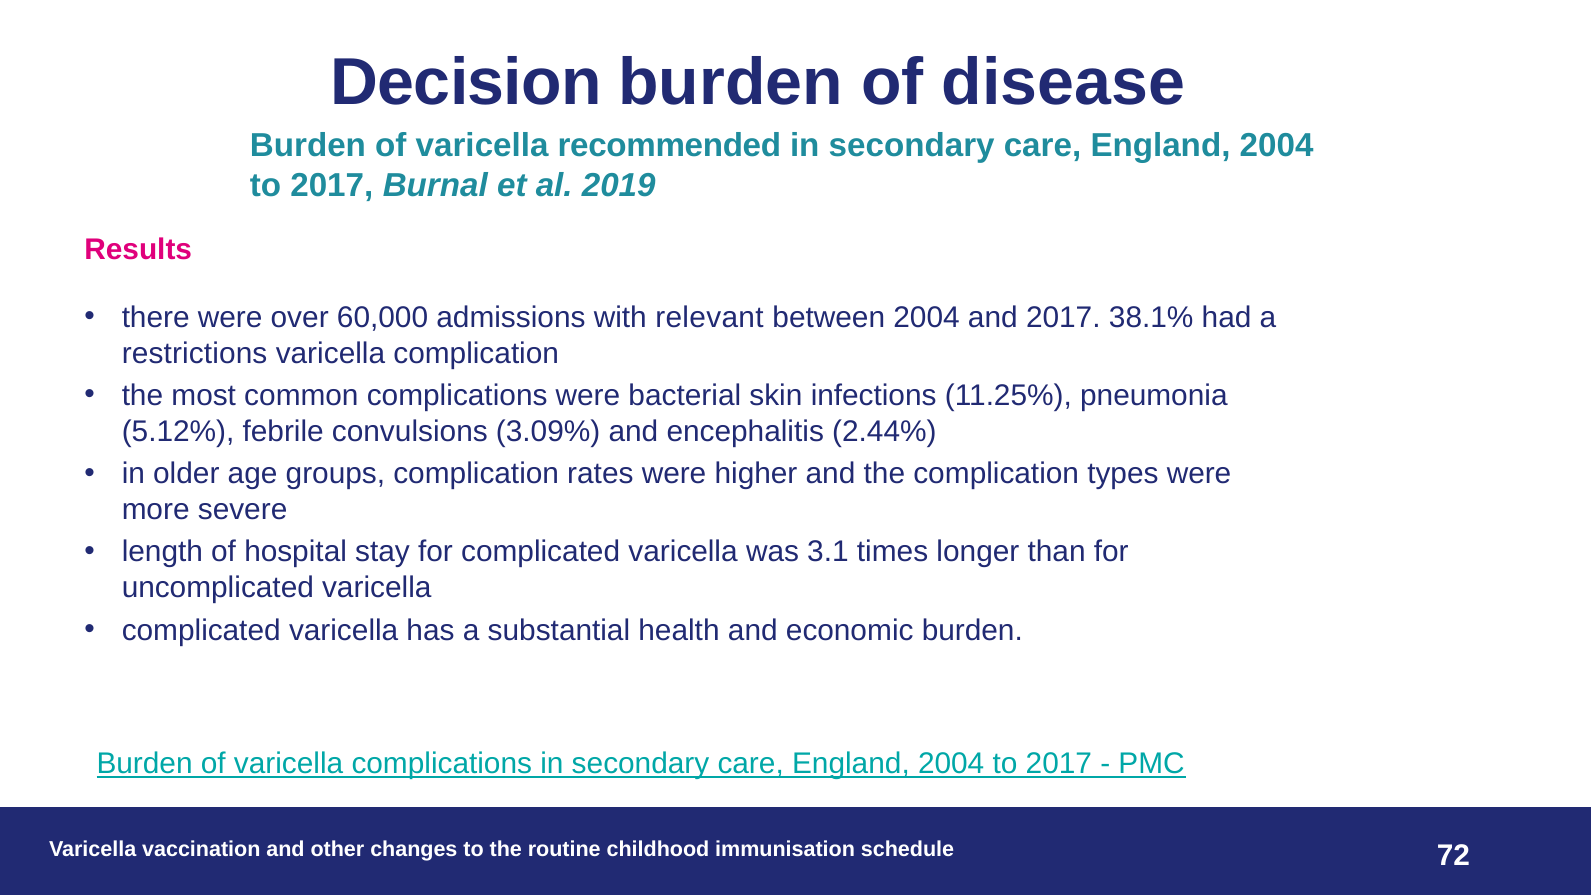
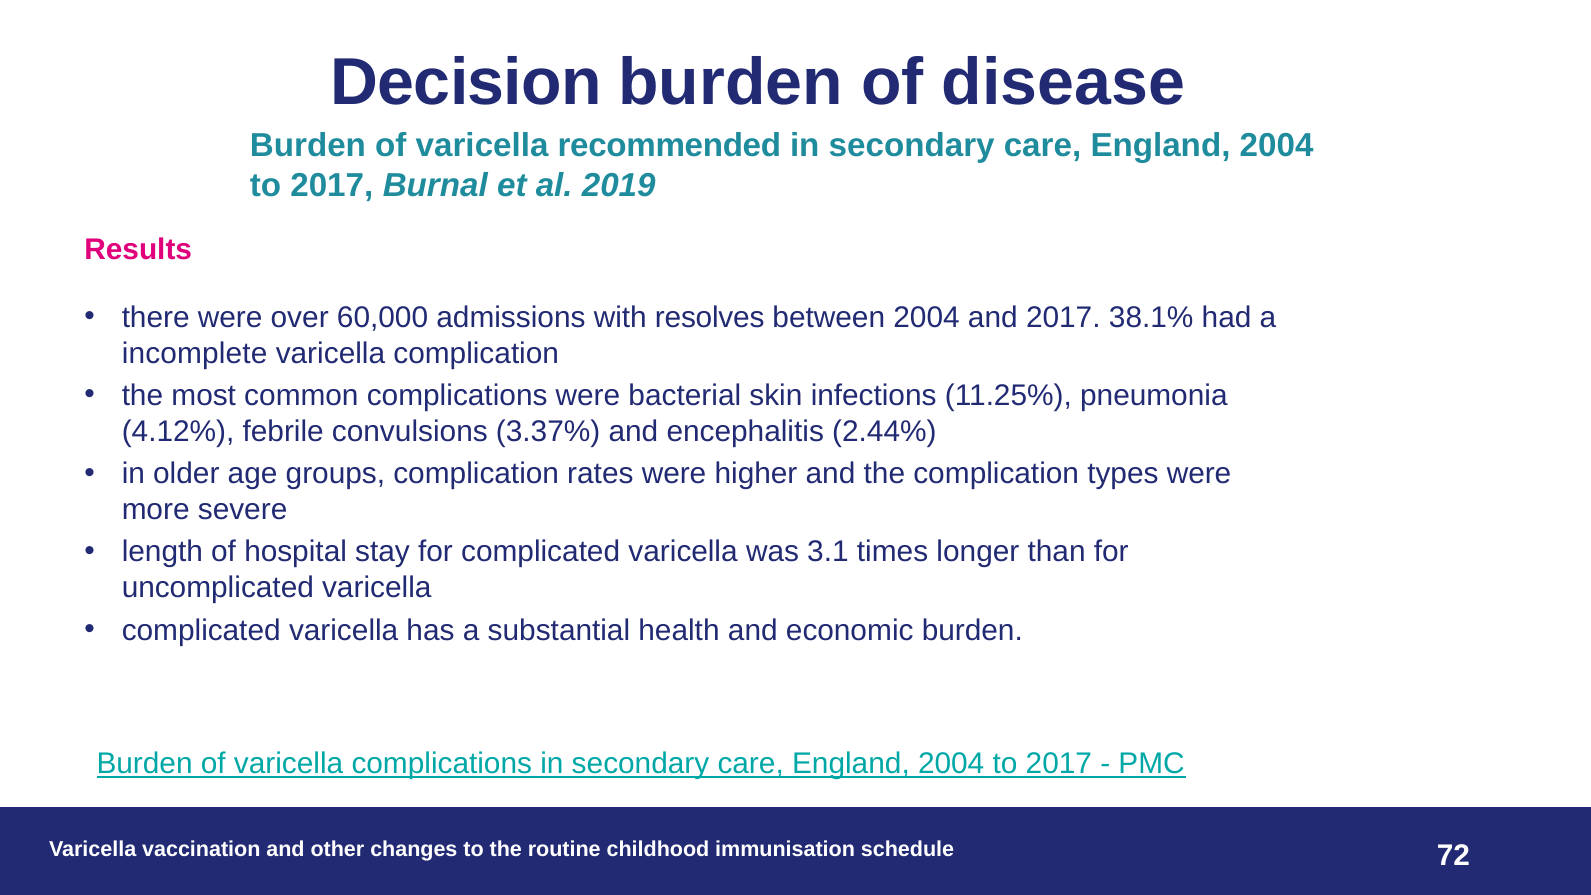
relevant: relevant -> resolves (710, 317)
restrictions: restrictions -> incomplete (195, 353)
5.12%: 5.12% -> 4.12% (178, 431)
3.09%: 3.09% -> 3.37% (548, 431)
